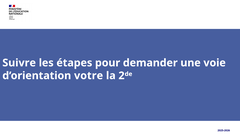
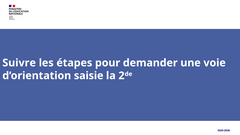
votre: votre -> saisie (89, 76)
